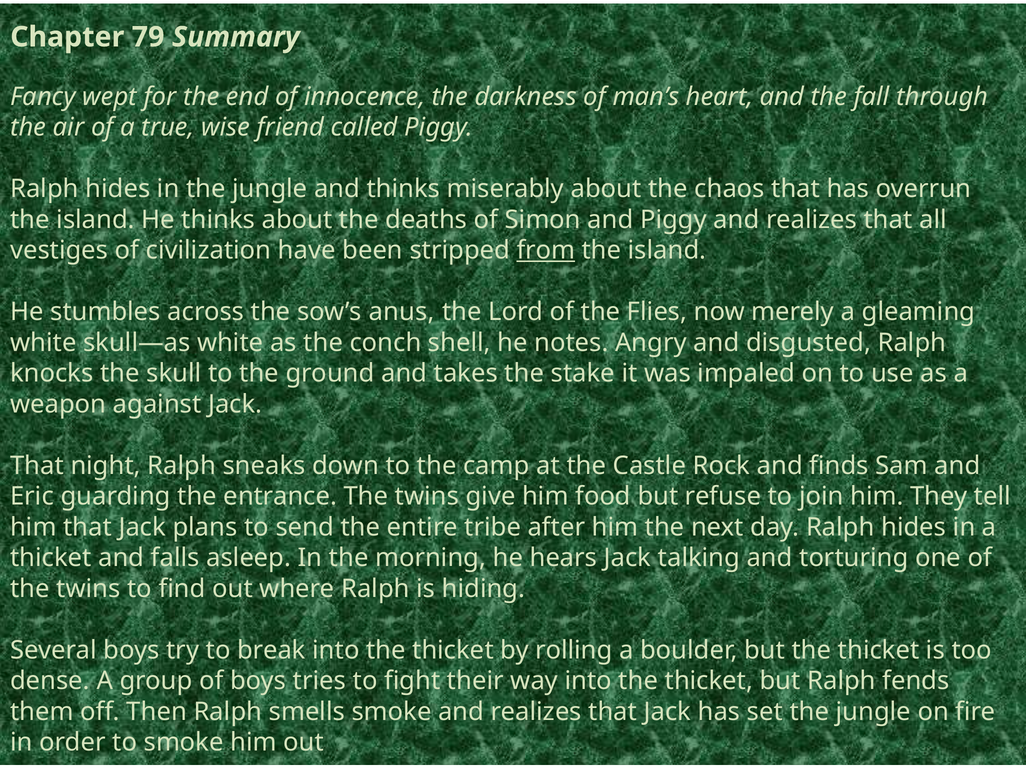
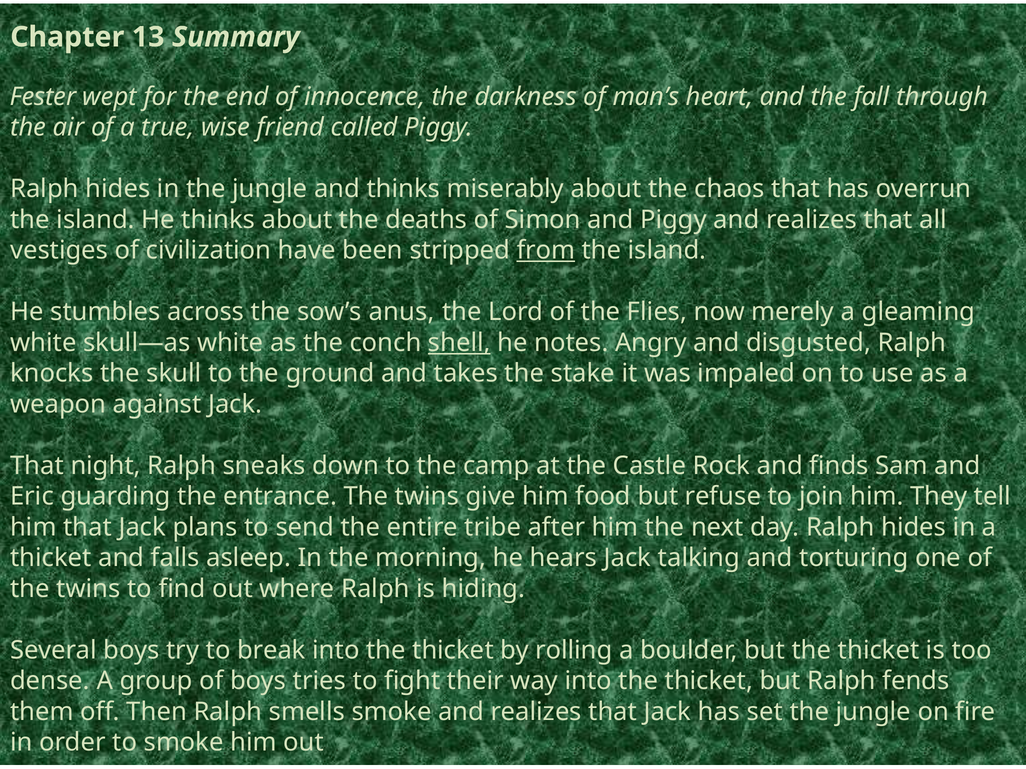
79: 79 -> 13 (148, 37)
Fancy: Fancy -> Fester (43, 97)
shell underline: none -> present (459, 343)
